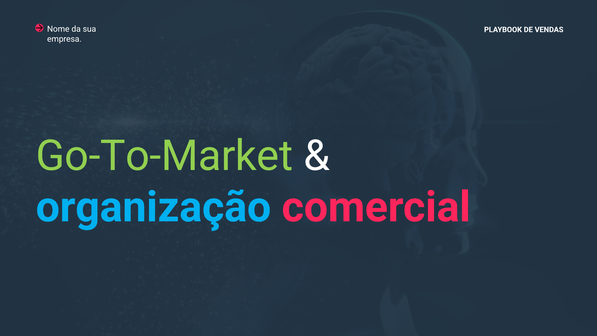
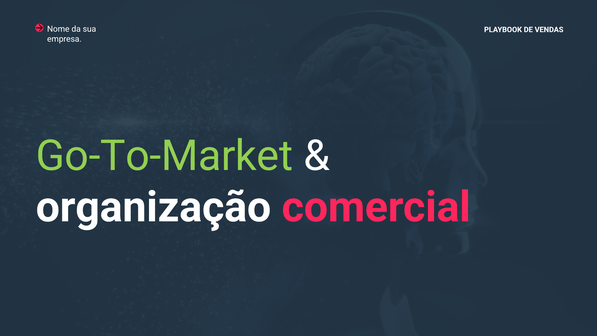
organização colour: light blue -> white (153, 207)
